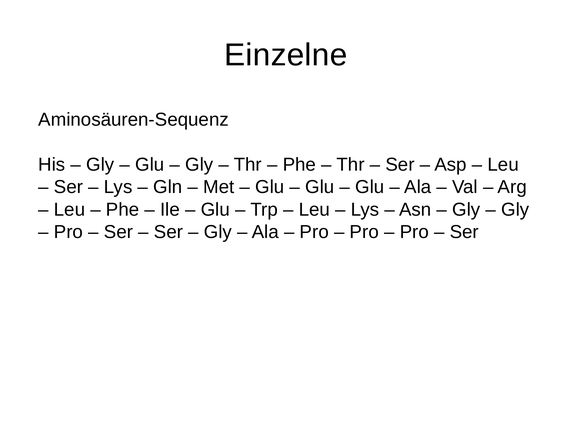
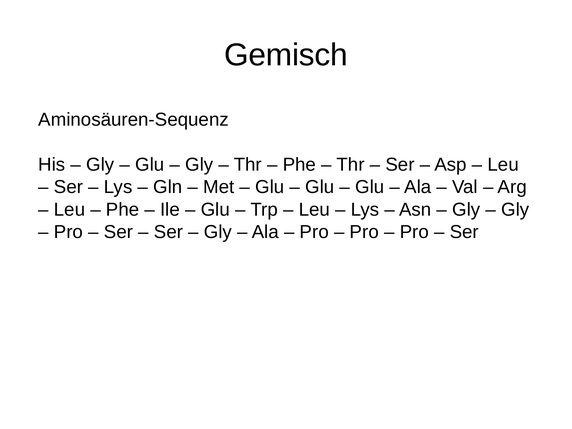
Einzelne: Einzelne -> Gemisch (286, 55)
